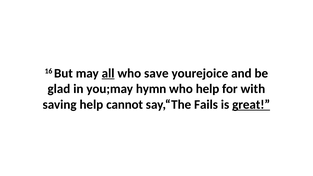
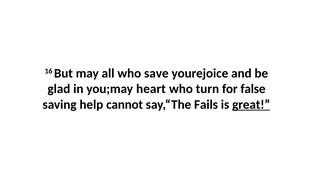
all underline: present -> none (108, 73)
hymn: hymn -> heart (151, 89)
who help: help -> turn (207, 89)
with: with -> false (253, 89)
